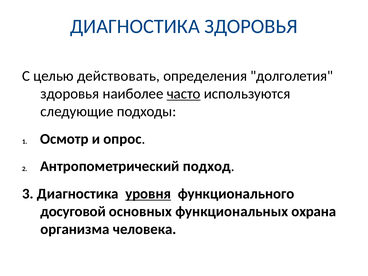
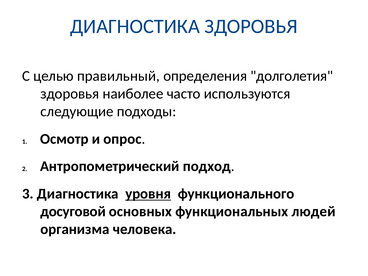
действовать: действовать -> правильный (118, 76)
часто underline: present -> none (184, 94)
охрана: охрана -> людей (314, 211)
